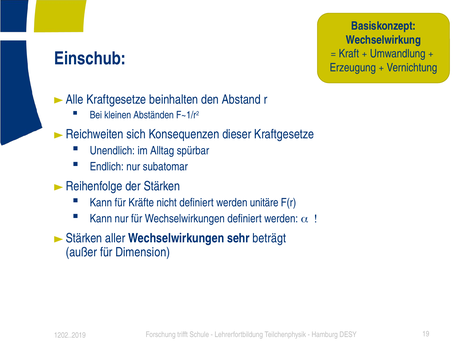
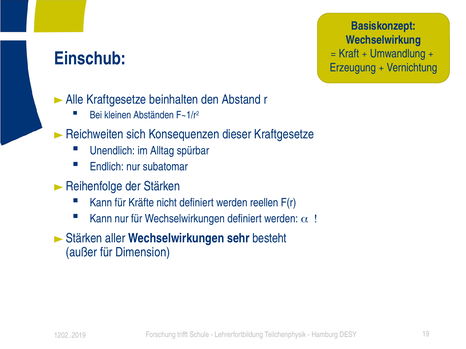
unitäre: unitäre -> reellen (264, 203)
beträgt: beträgt -> besteht (269, 239)
